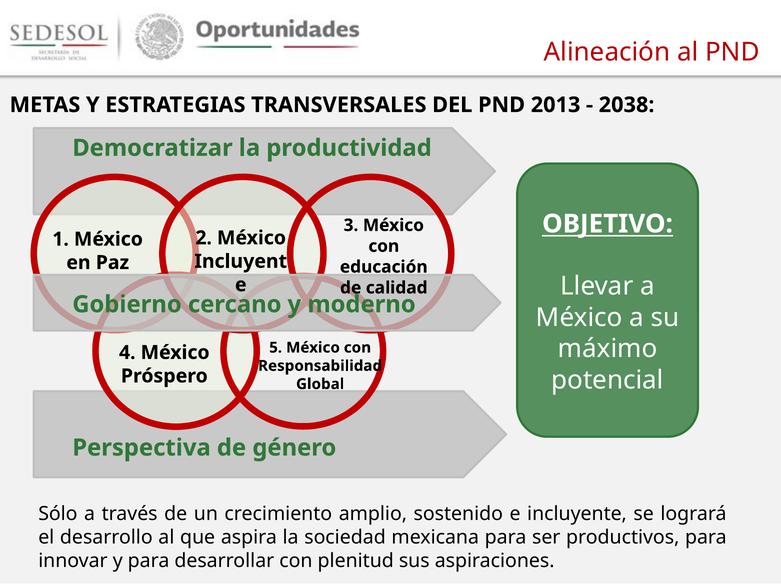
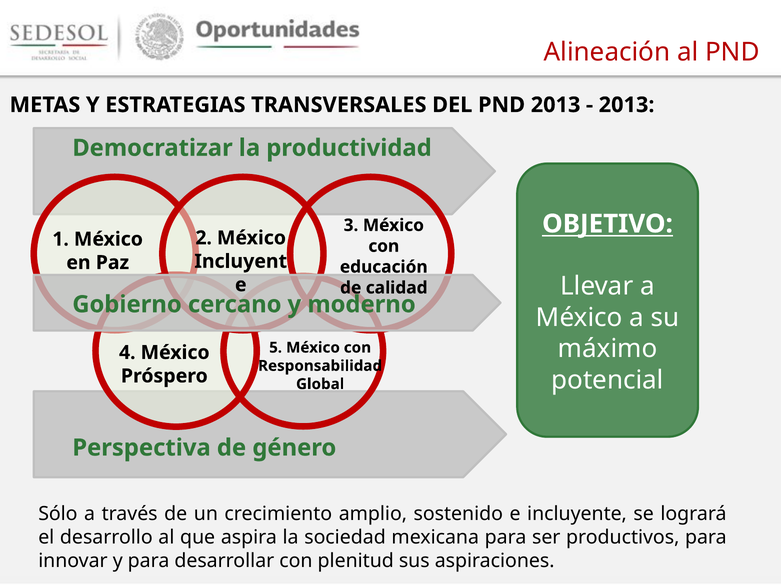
2038: 2038 -> 2013 (627, 105)
